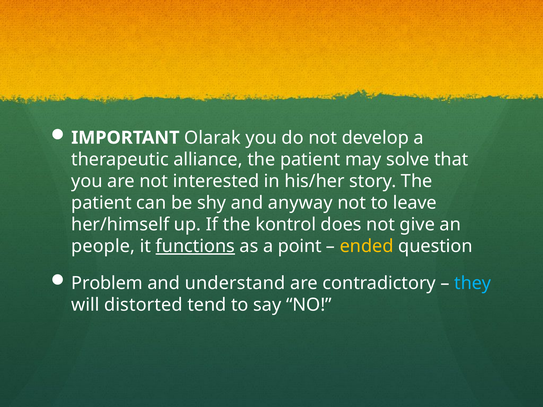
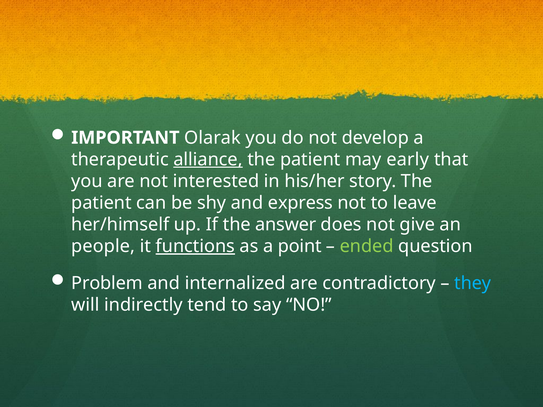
alliance underline: none -> present (208, 160)
solve: solve -> early (408, 160)
anyway: anyway -> express (300, 203)
kontrol: kontrol -> answer (286, 225)
ended colour: yellow -> light green (367, 246)
understand: understand -> internalized (235, 283)
distorted: distorted -> indirectly (143, 305)
